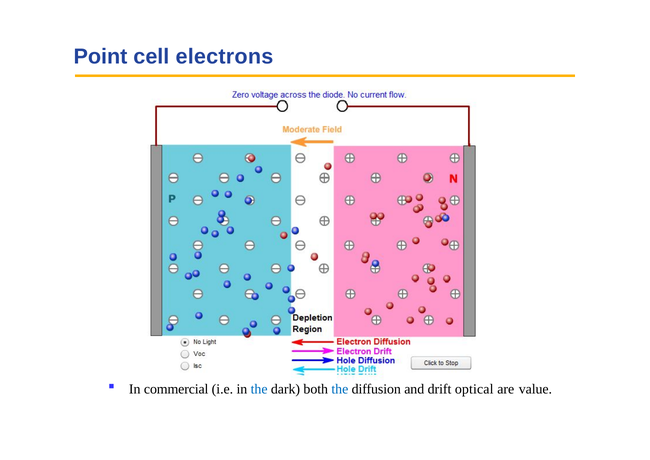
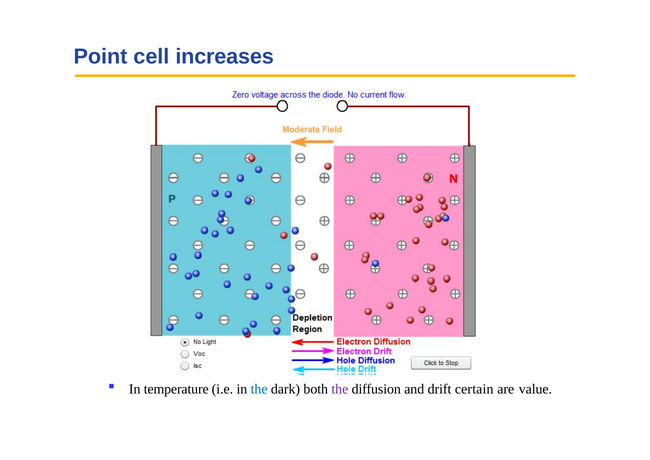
electrons: electrons -> increases (225, 56)
commercial: commercial -> temperature (176, 389)
the colour: blue -> purple (340, 389)
optical: optical -> certain (474, 389)
